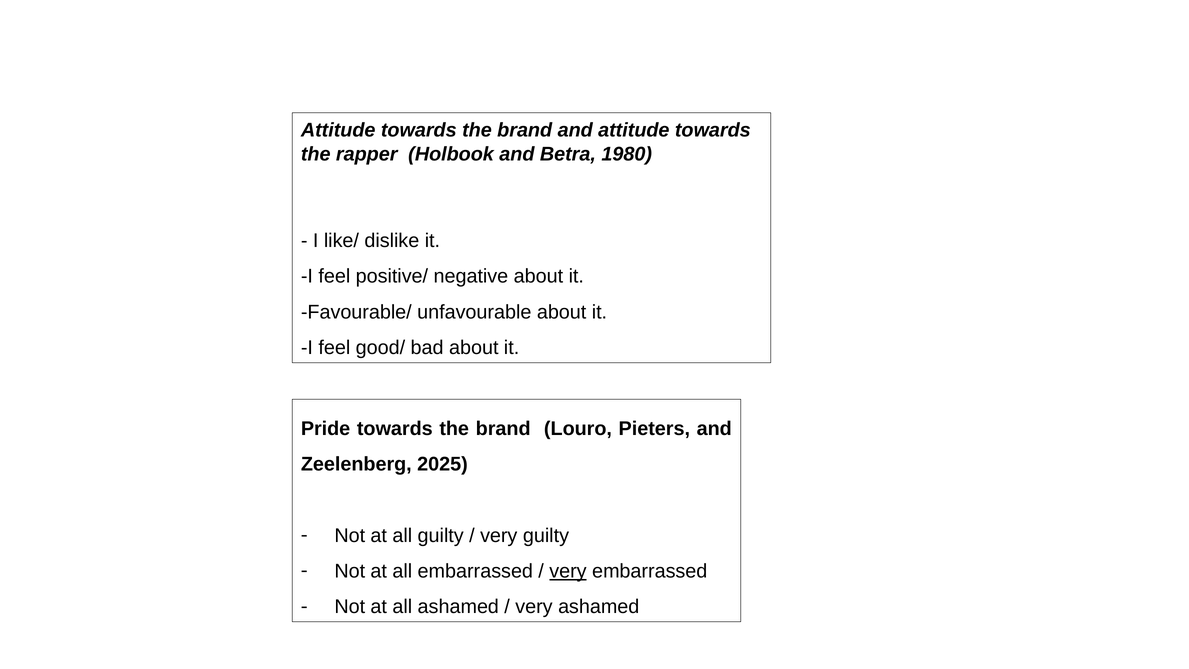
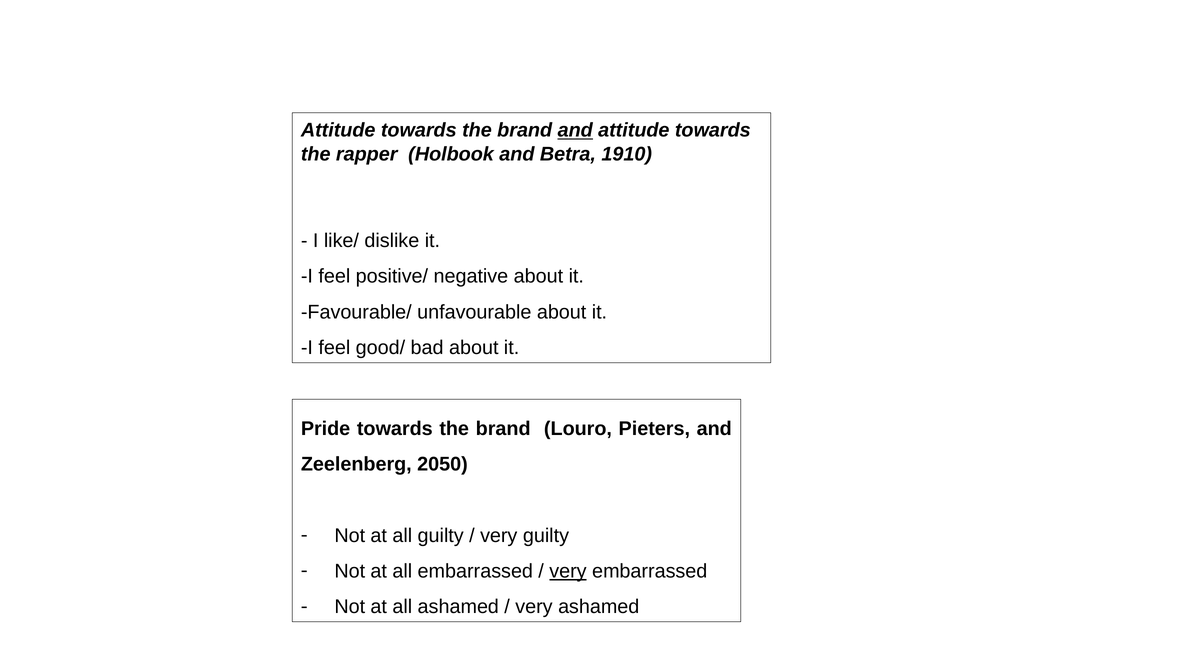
and underline: none -> present (575, 130)
1980: 1980 -> 1910 (627, 154)
2025: 2025 -> 2050 (443, 464)
